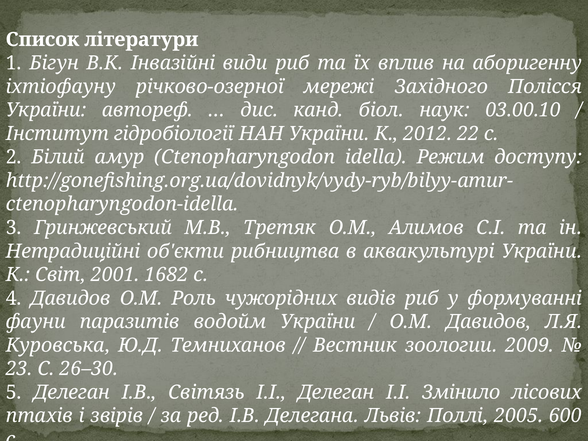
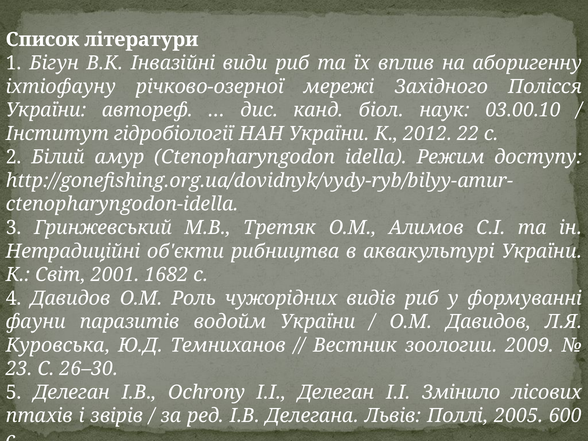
Світязь: Світязь -> Ochrony (207, 392)
